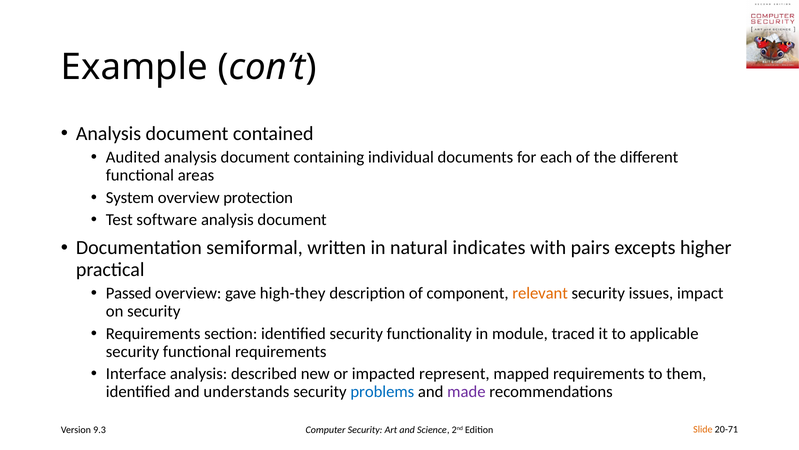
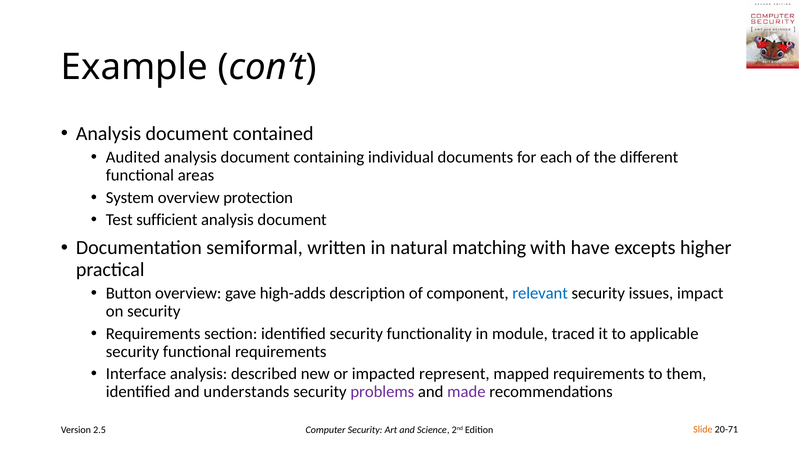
software: software -> sufficient (167, 219)
indicates: indicates -> matching (489, 248)
pairs: pairs -> have (590, 248)
Passed: Passed -> Button (129, 293)
high-they: high-they -> high-adds (293, 293)
relevant colour: orange -> blue (540, 293)
problems colour: blue -> purple (382, 391)
9.3: 9.3 -> 2.5 (100, 429)
